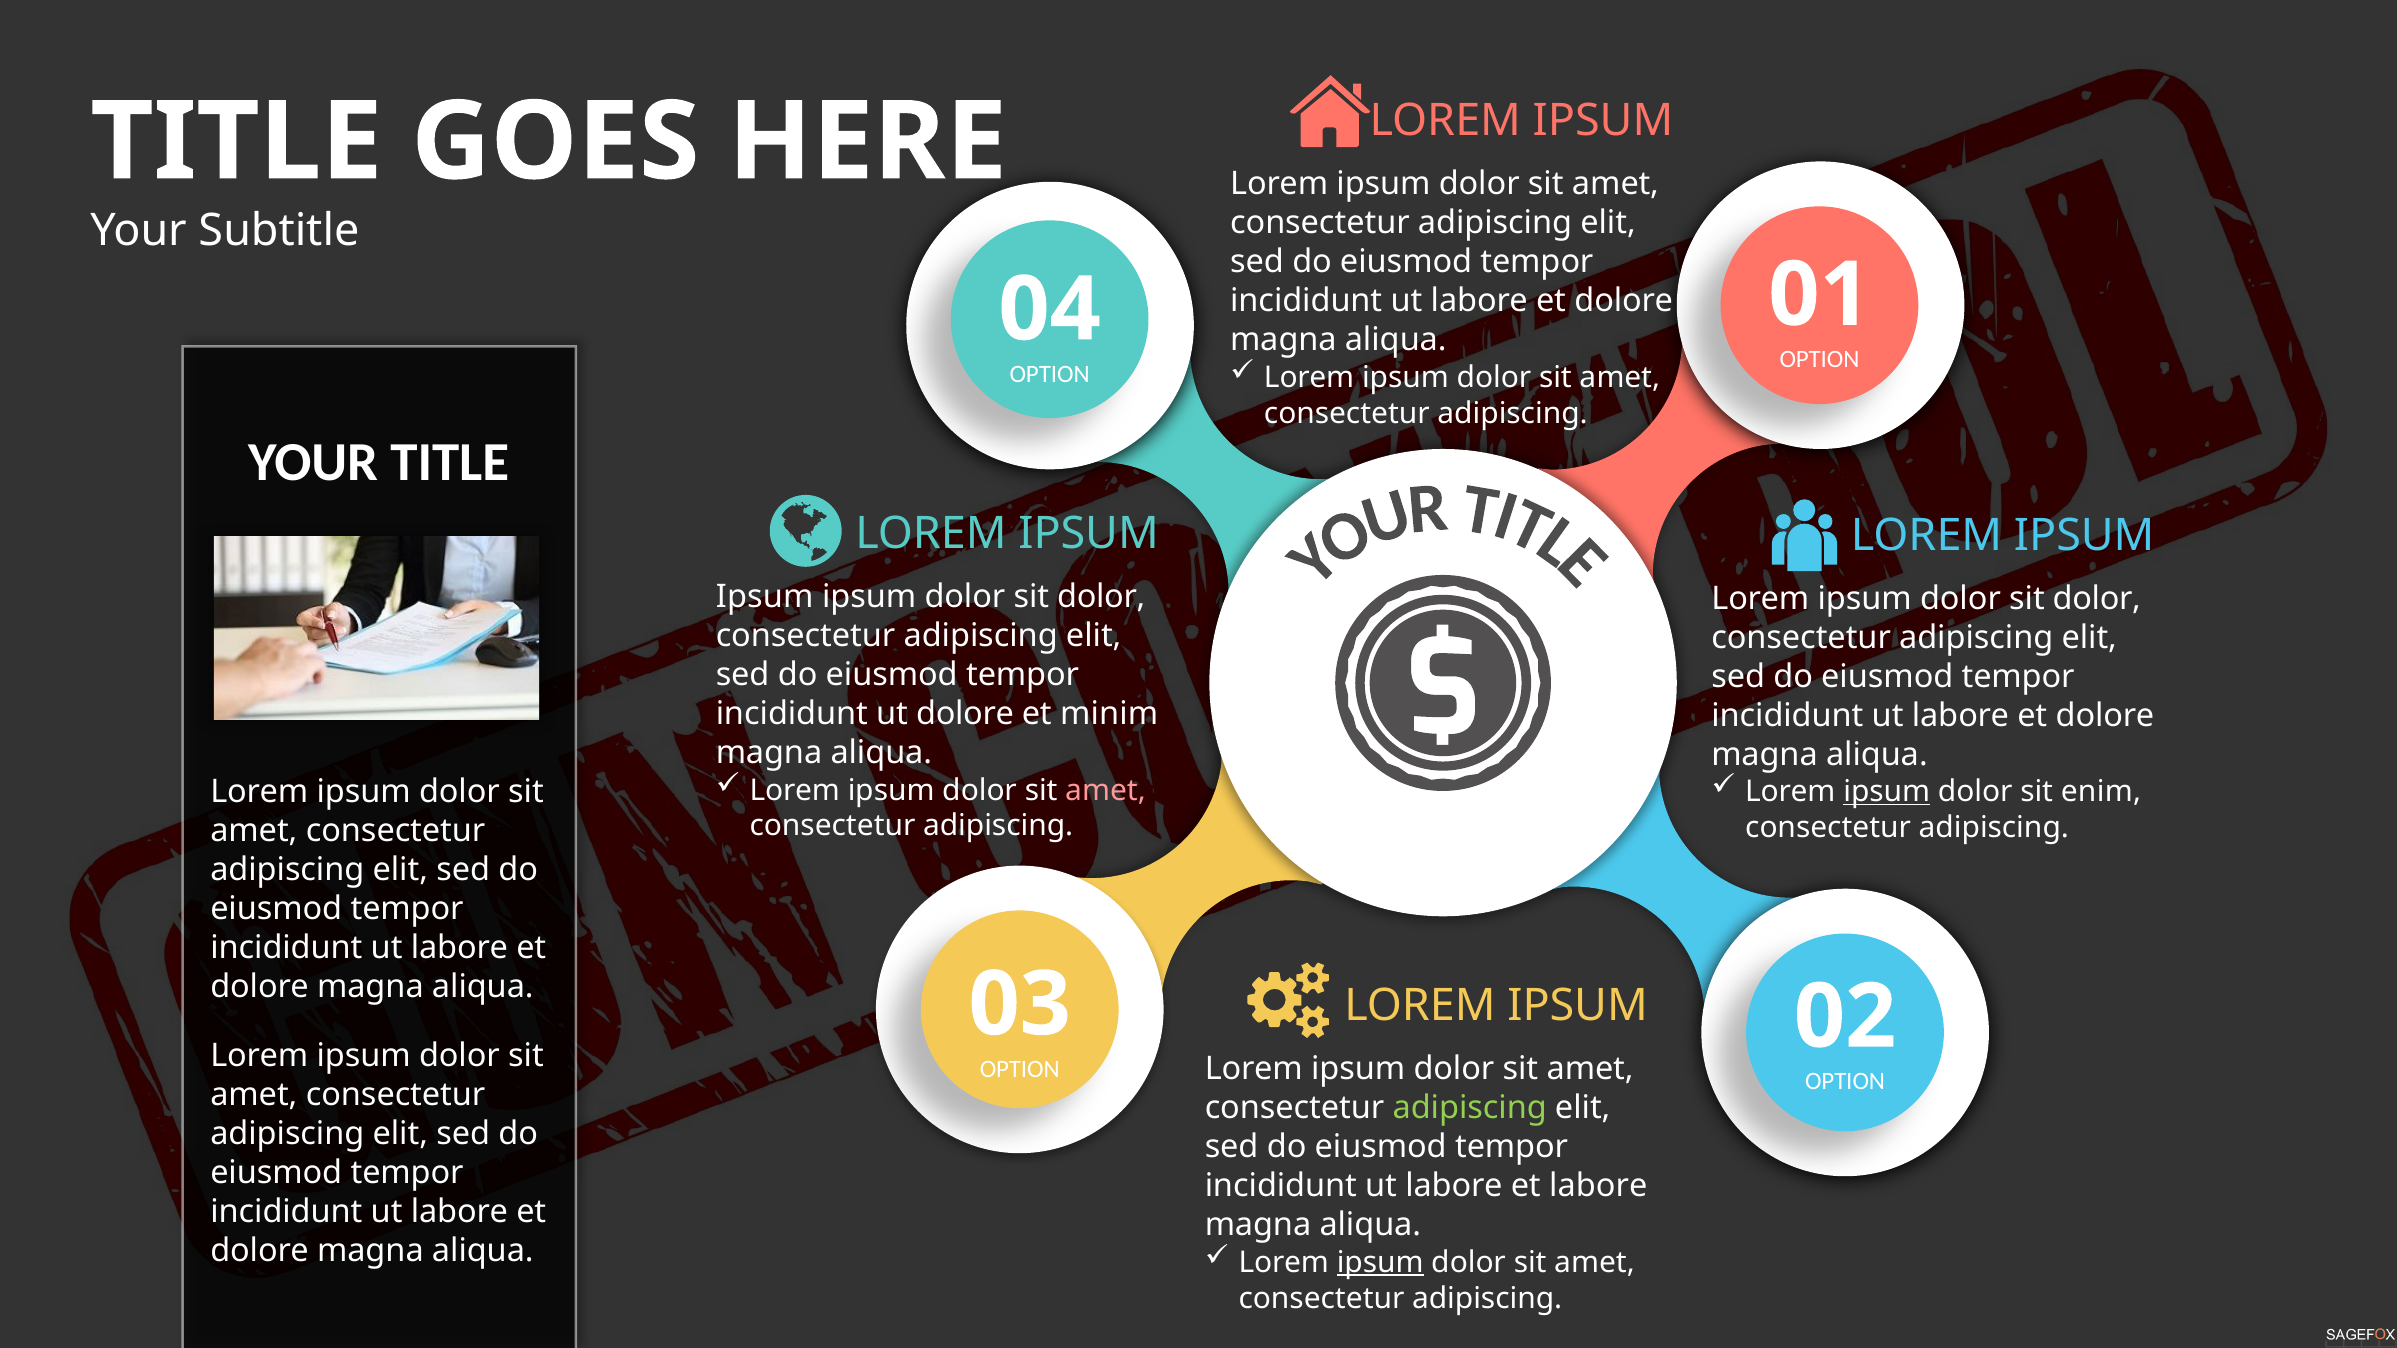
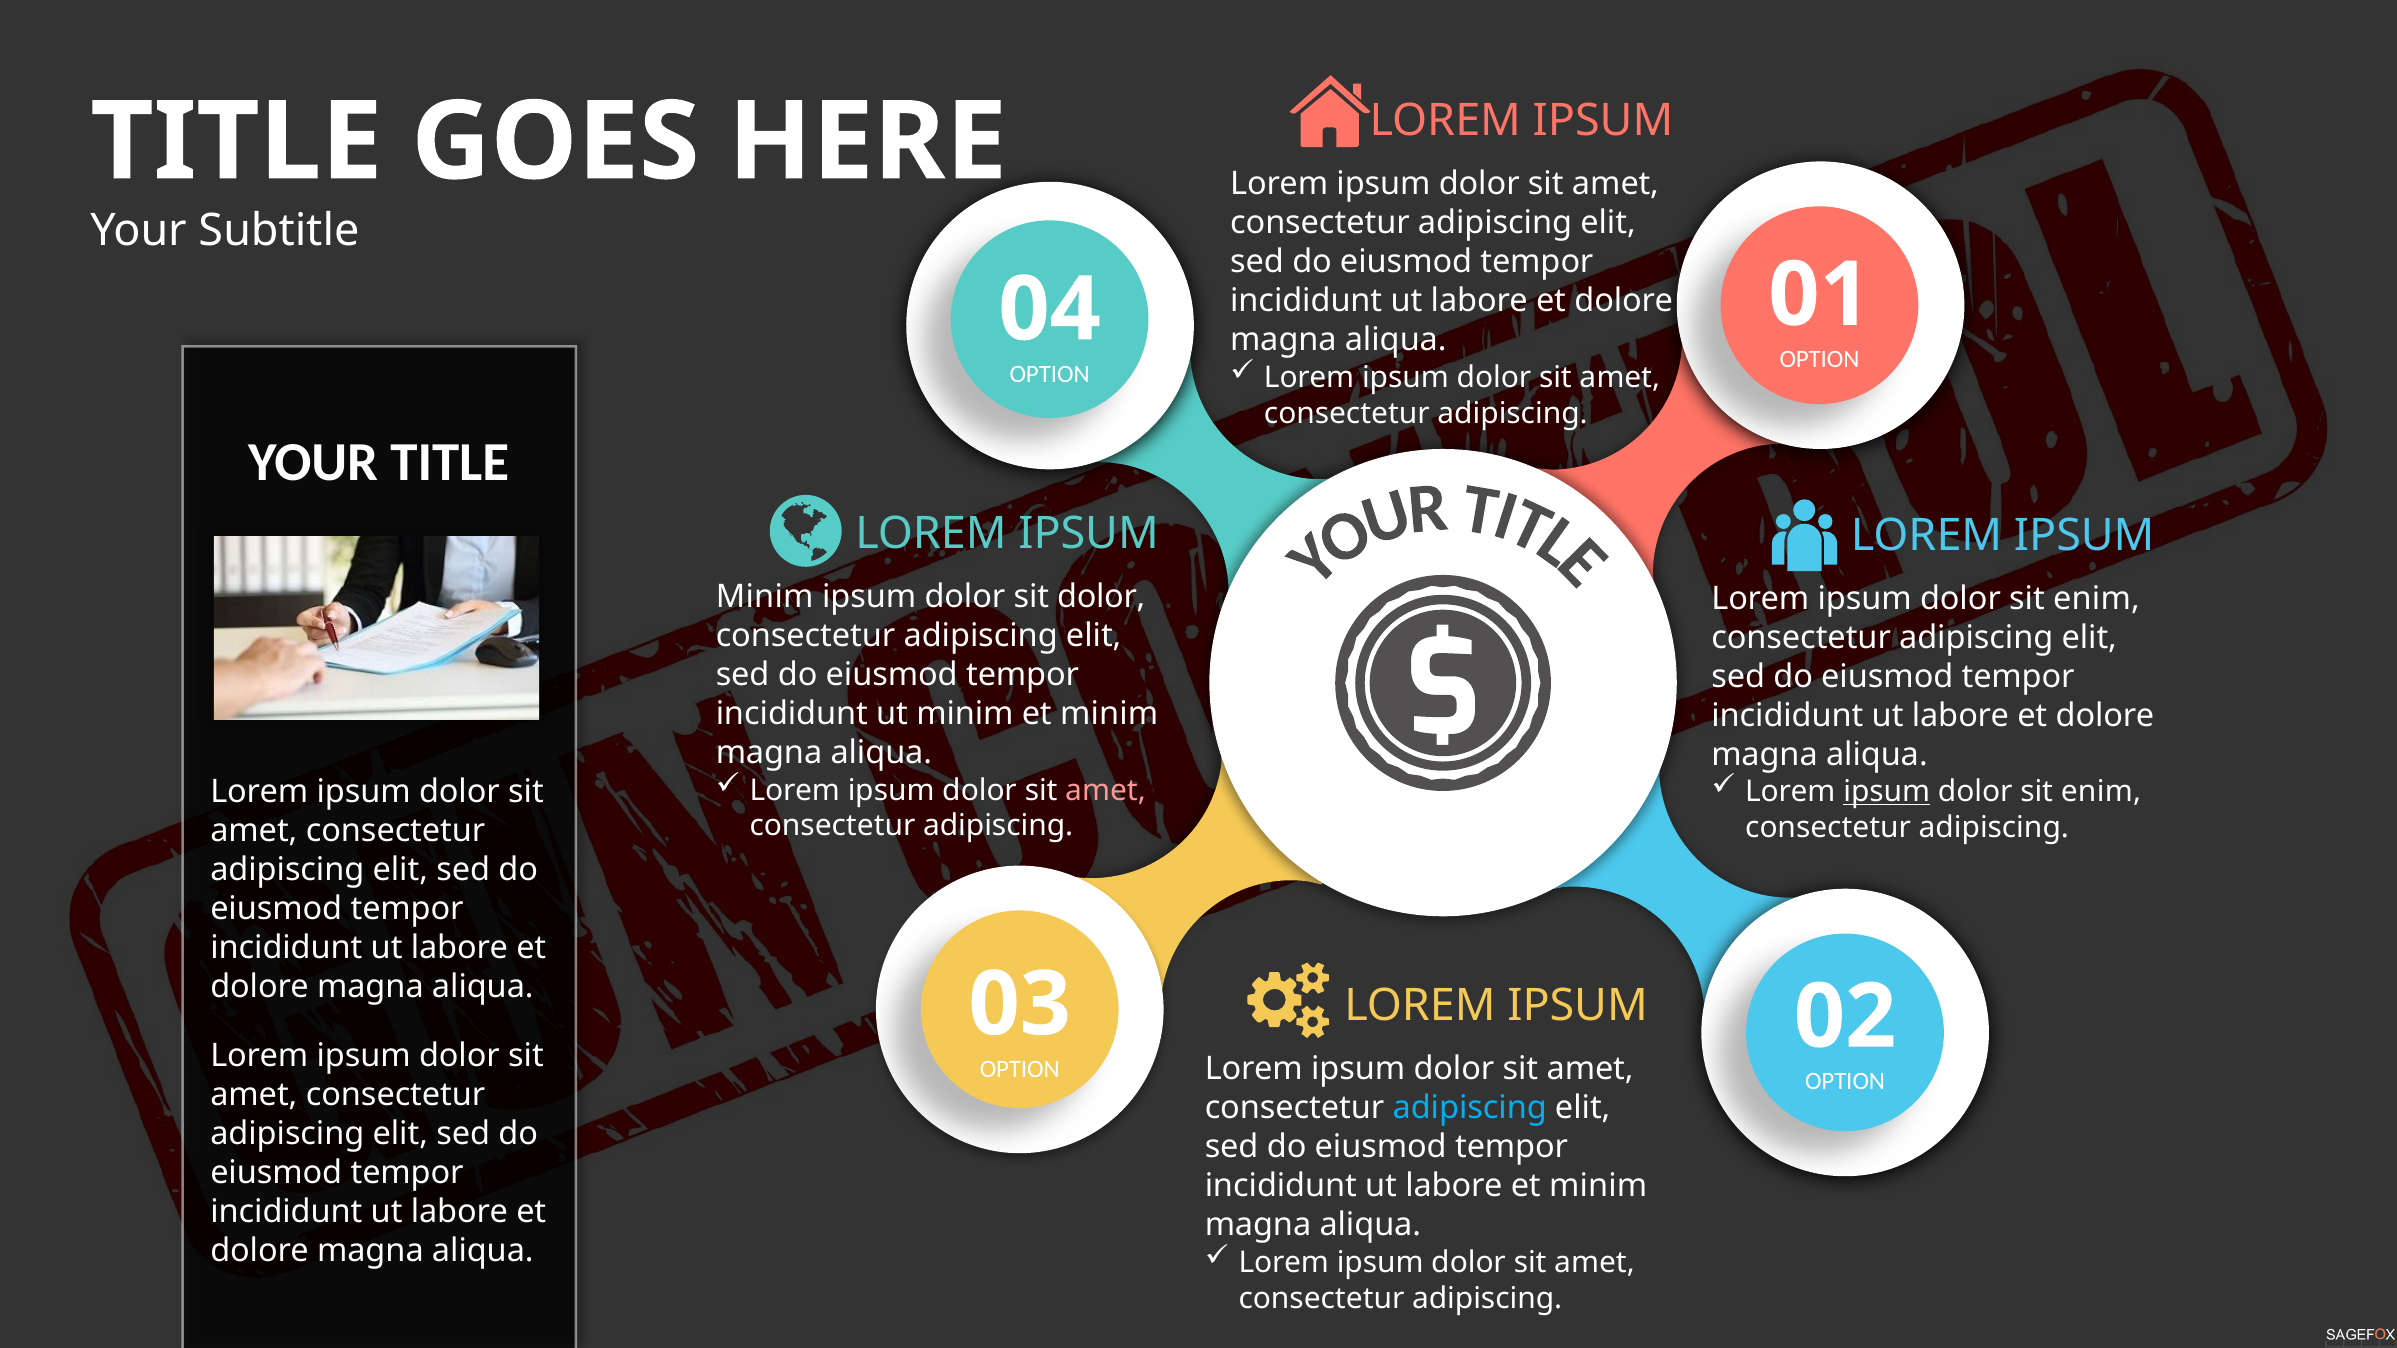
Ipsum: Ipsum -> Minim (765, 597)
dolor: dolor -> enim (2097, 599)
ut dolore: dolore -> minim (965, 714)
adipiscing colour: light green -> light blue (1470, 1108)
labore et labore: labore -> minim (1598, 1186)
ipsum underline: present -> none (1380, 1262)
